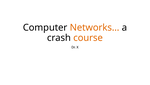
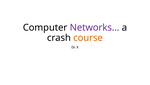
Networks… colour: orange -> purple (95, 27)
